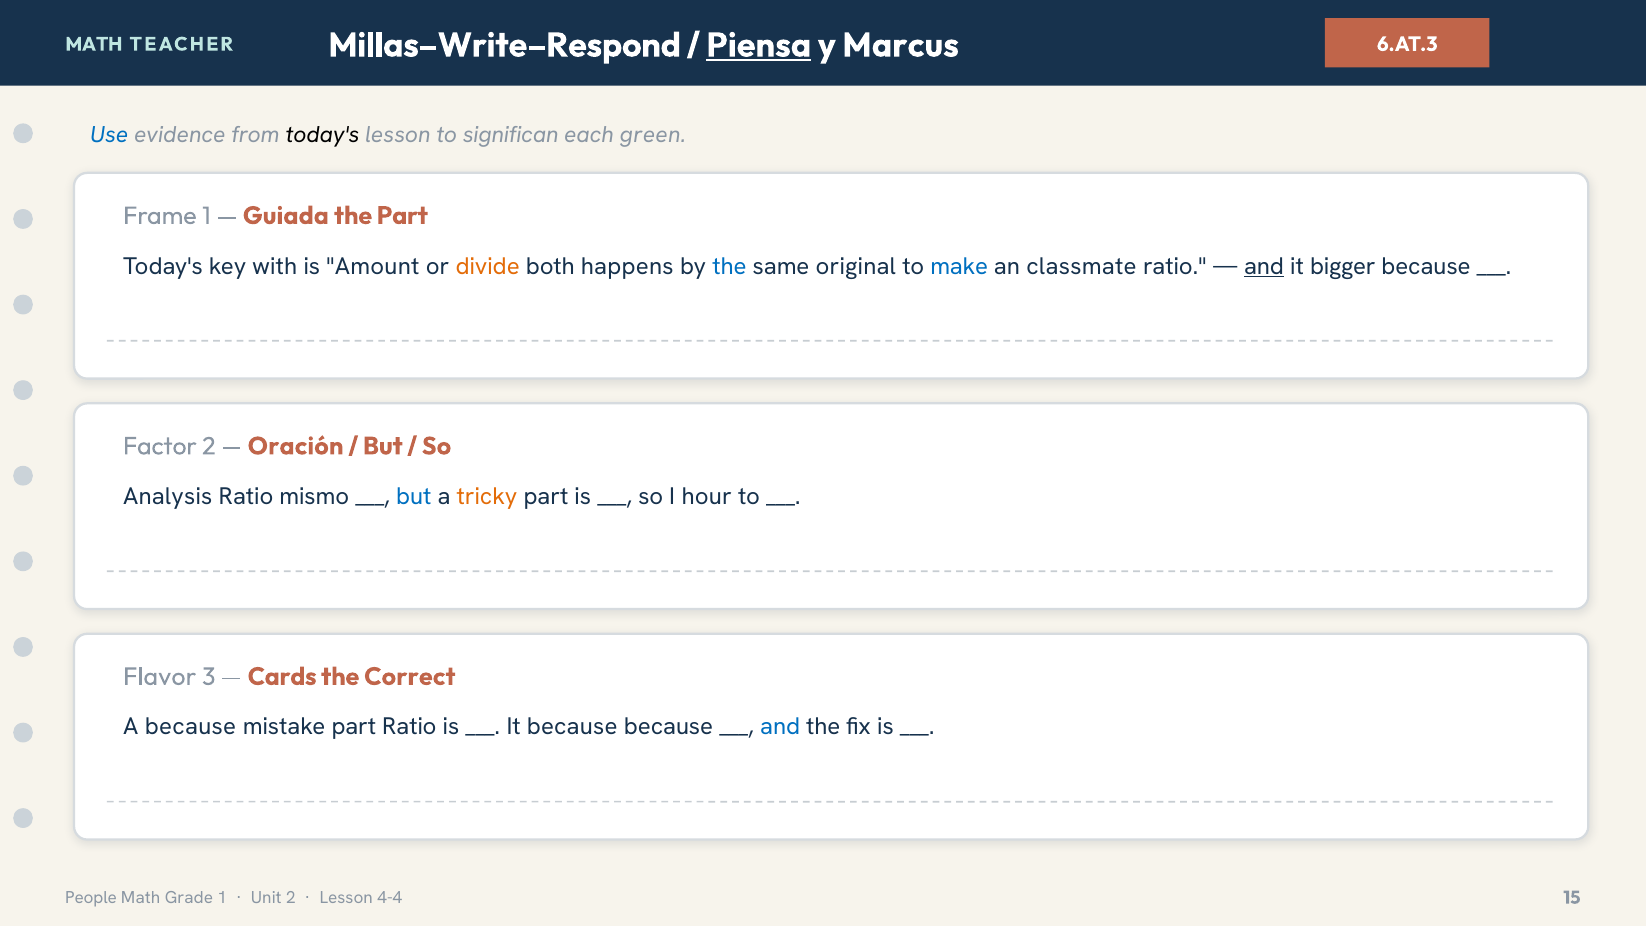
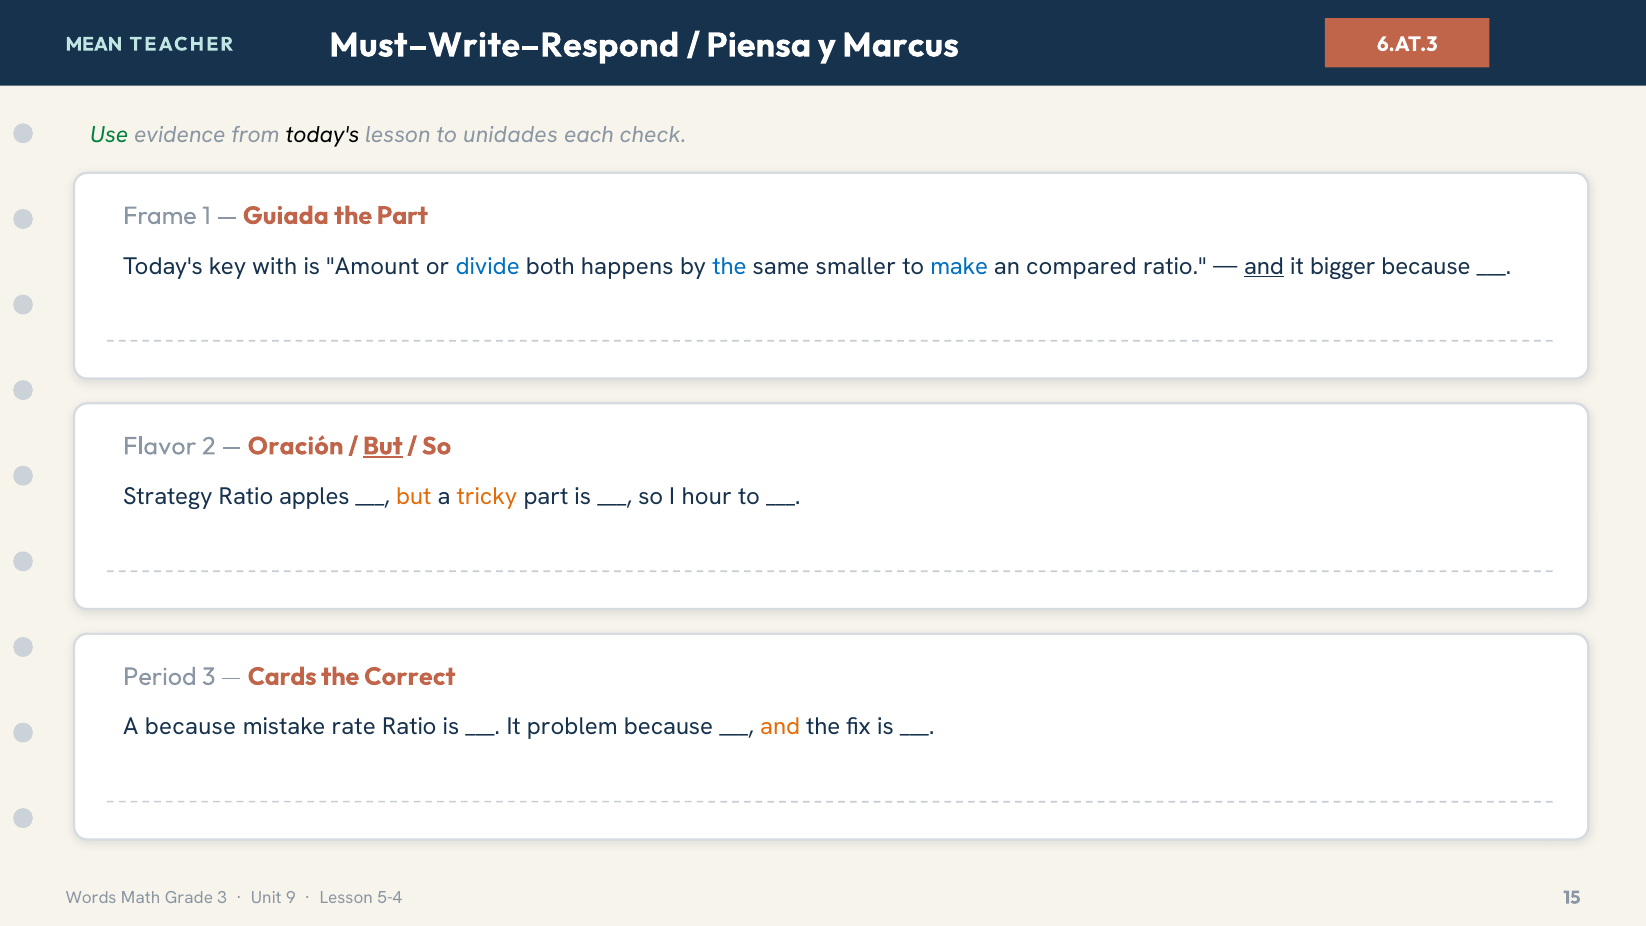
MATH: MATH -> MEAN (94, 44)
Millas–Write–Respond: Millas–Write–Respond -> Must–Write–Respond (504, 45)
Piensa underline: present -> none (759, 45)
Use colour: blue -> green (109, 135)
significan: significan -> unidades (510, 135)
green: green -> check (653, 135)
divide colour: orange -> blue (488, 266)
original: original -> smaller (856, 266)
classmate: classmate -> compared (1082, 266)
Factor: Factor -> Flavor (160, 446)
But underline: none -> present (383, 446)
Analysis: Analysis -> Strategy (168, 497)
mismo: mismo -> apples (314, 497)
but colour: blue -> orange (414, 497)
Flavor: Flavor -> Period (160, 677)
mistake part: part -> rate (354, 727)
It because: because -> problem (572, 727)
and colour: blue -> orange (780, 727)
People: People -> Words (91, 897)
Grade 1: 1 -> 3 (222, 897)
Unit 2: 2 -> 9 (291, 897)
4-4: 4-4 -> 5-4 (390, 897)
